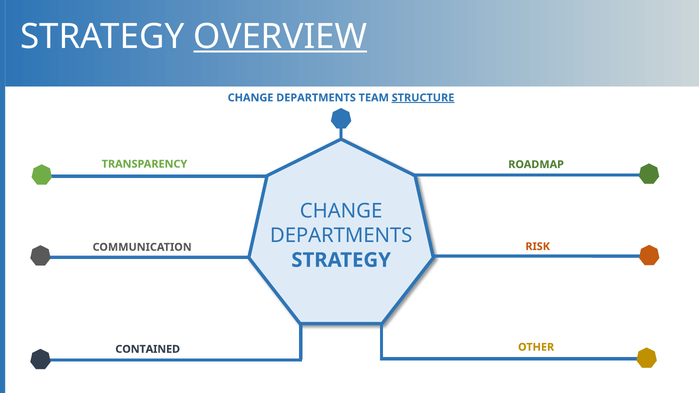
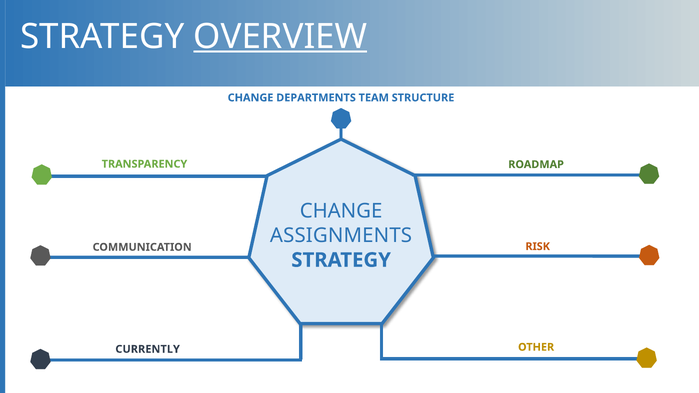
STRUCTURE underline: present -> none (423, 98)
DEPARTMENTS: DEPARTMENTS -> ASSIGNMENTS (341, 236)
CONTAINED: CONTAINED -> CURRENTLY (148, 349)
